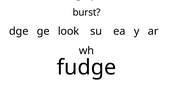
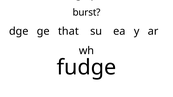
look: look -> that (68, 31)
